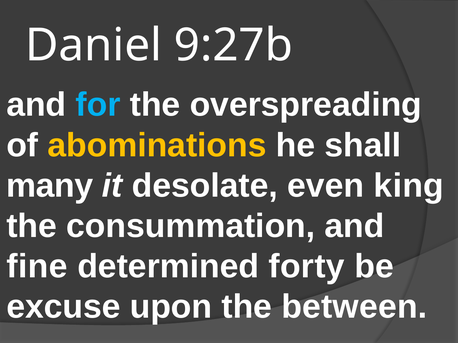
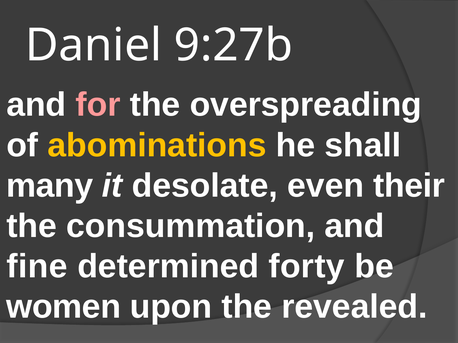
for colour: light blue -> pink (98, 105)
king: king -> their (409, 186)
excuse: excuse -> women (64, 307)
between: between -> revealed (354, 307)
